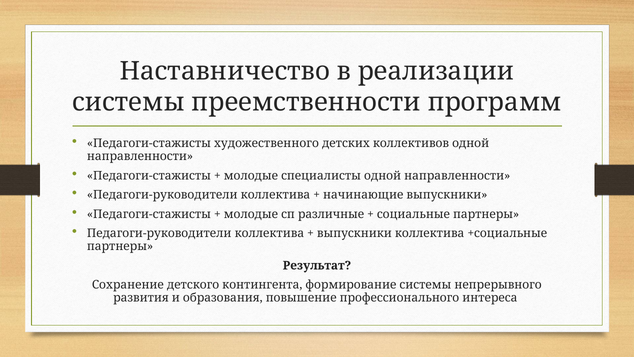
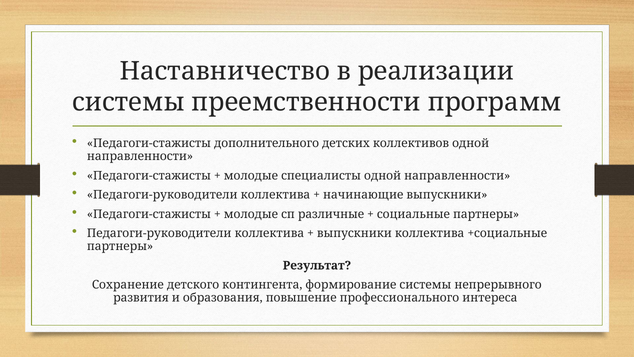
художественного: художественного -> дополнительного (267, 143)
